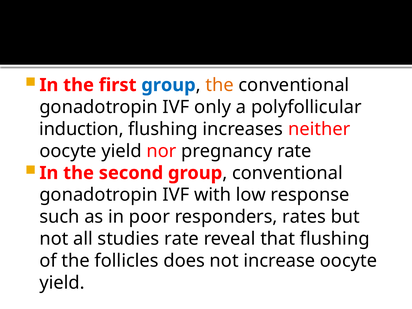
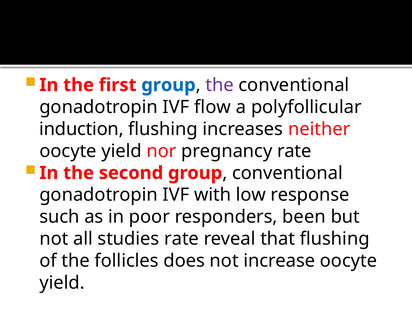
the colour: orange -> purple (220, 85)
only: only -> flow (213, 107)
rates: rates -> been (304, 217)
